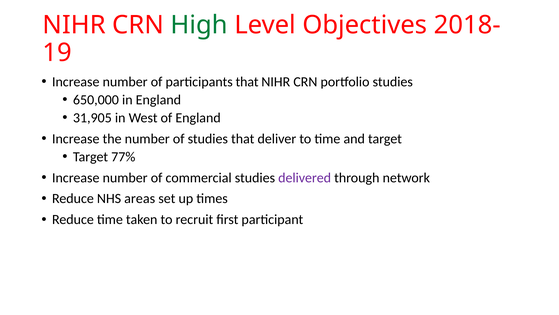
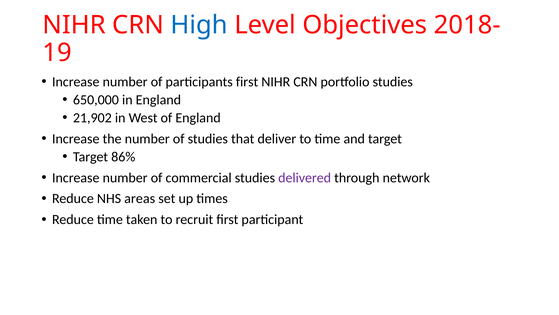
High colour: green -> blue (199, 25)
participants that: that -> first (247, 82)
31,905: 31,905 -> 21,902 (92, 118)
77%: 77% -> 86% (123, 156)
